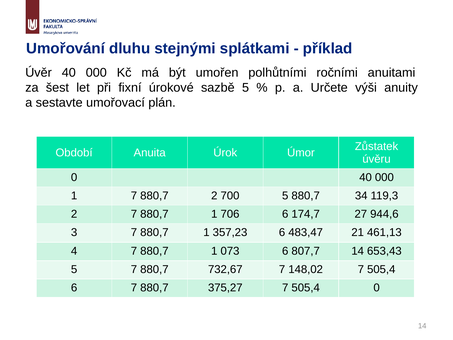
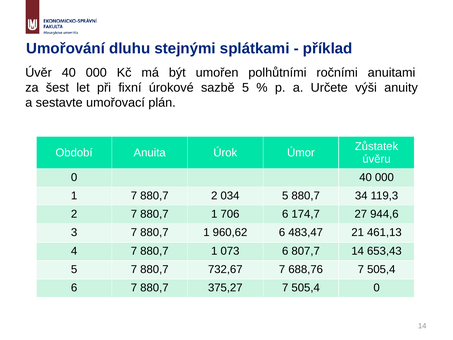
700: 700 -> 034 (230, 195)
357,23: 357,23 -> 960,62 (230, 232)
148,02: 148,02 -> 688,76 (306, 269)
